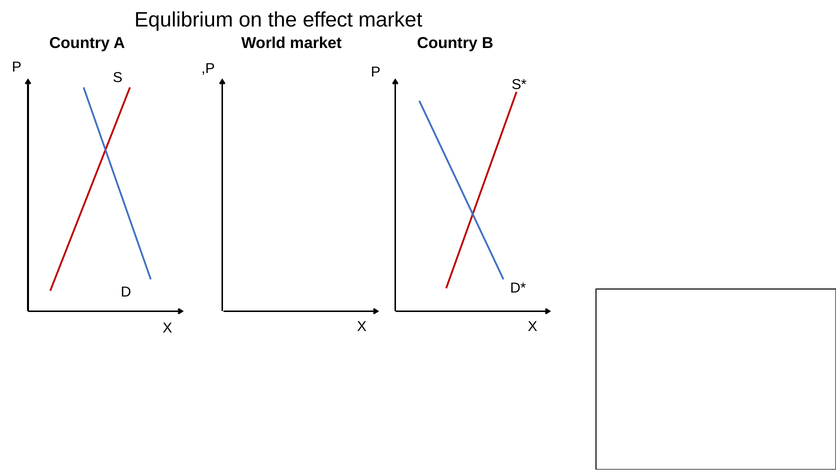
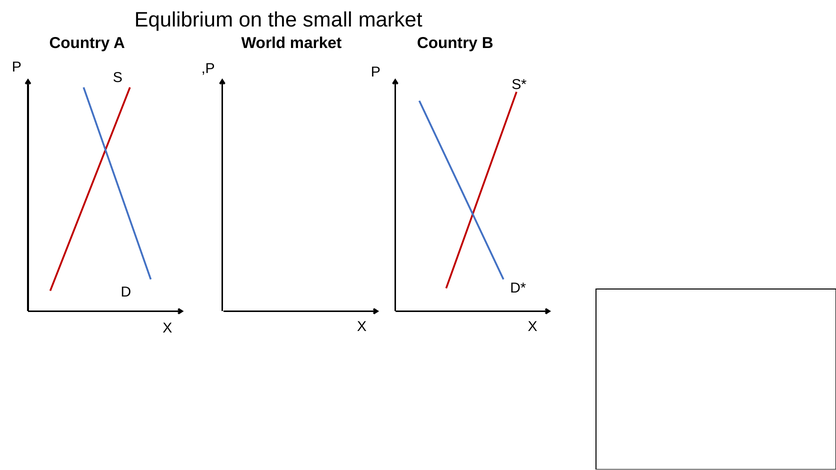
effect: effect -> small (328, 20)
